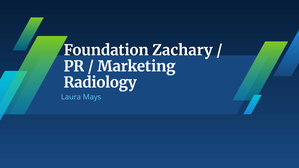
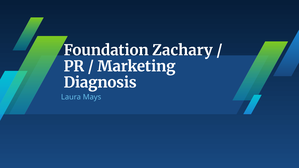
Radiology: Radiology -> Diagnosis (100, 83)
